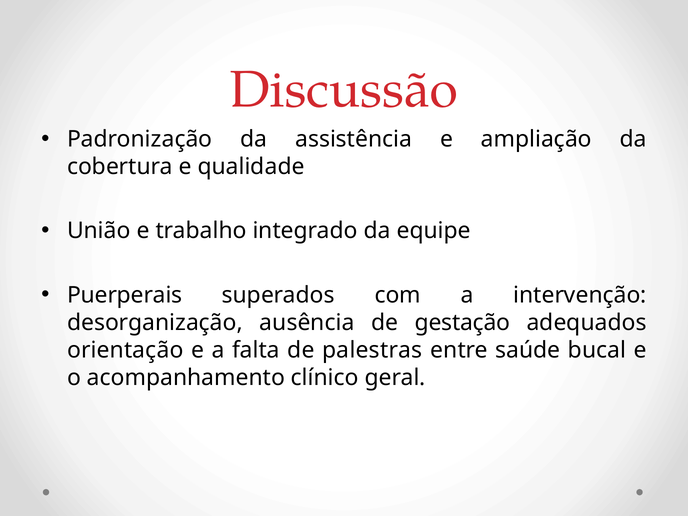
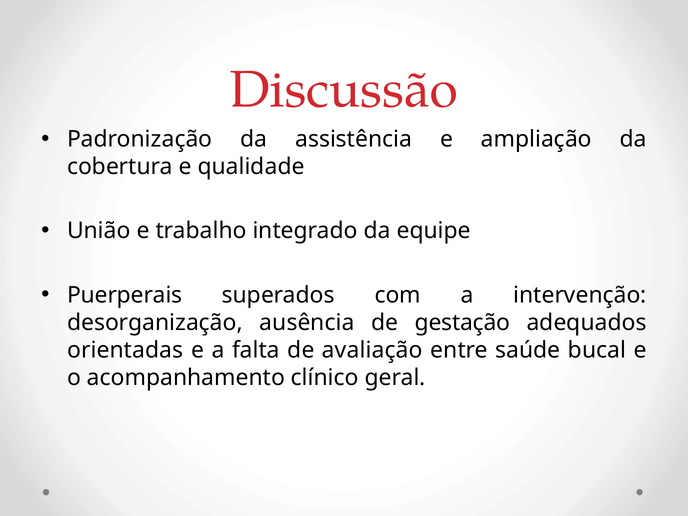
orientação: orientação -> orientadas (125, 350)
palestras: palestras -> avaliação (372, 350)
